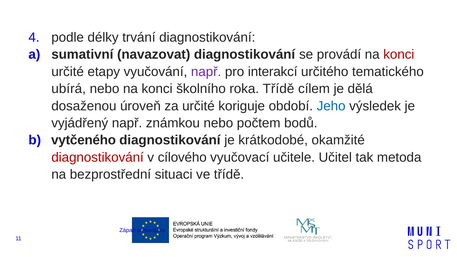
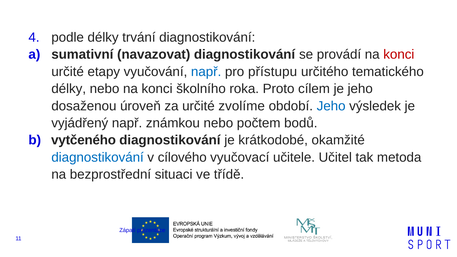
např colour: purple -> blue (206, 72)
interakcí: interakcí -> přístupu (273, 72)
ubírá: ubírá -> délky (69, 89)
roka Třídě: Třídě -> Proto (279, 89)
je dělá: dělá -> jeho (360, 89)
koriguje: koriguje -> zvolíme (242, 106)
diagnostikování colour: red -> blue (98, 157)
